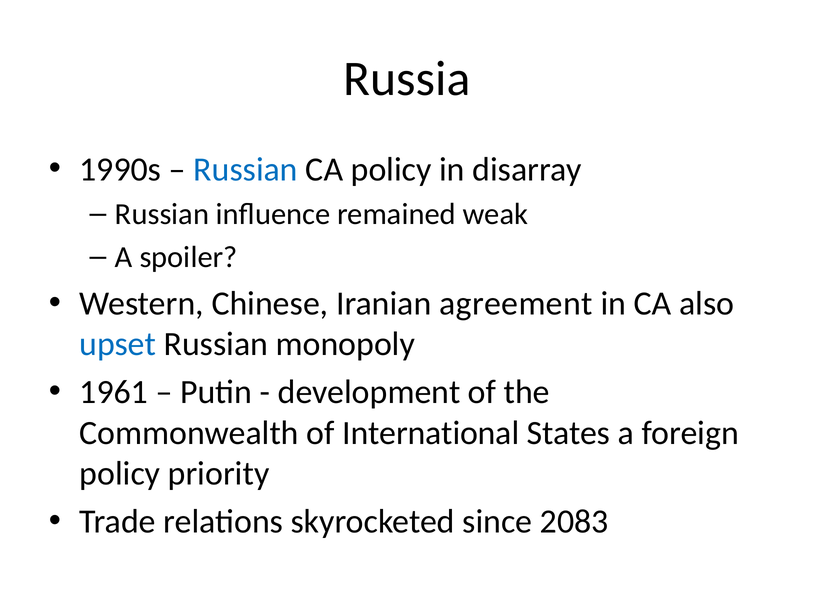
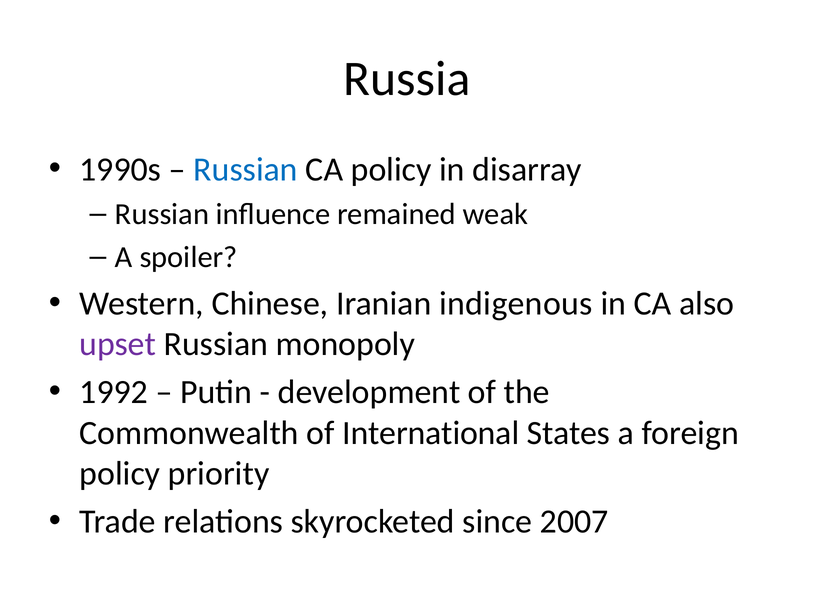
agreement: agreement -> indigenous (516, 303)
upset colour: blue -> purple (118, 344)
1961: 1961 -> 1992 (114, 392)
2083: 2083 -> 2007 (574, 521)
